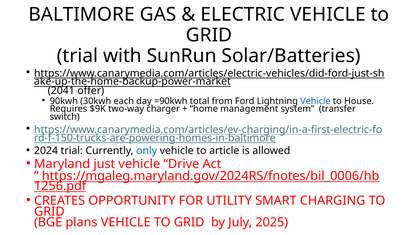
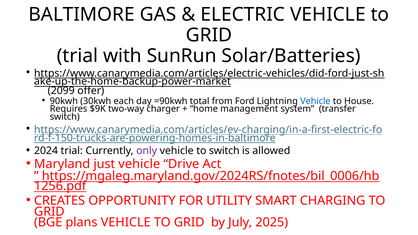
2041: 2041 -> 2099 (61, 91)
only colour: blue -> purple (147, 151)
to article: article -> switch (224, 151)
